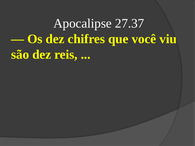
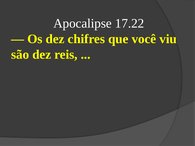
27.37: 27.37 -> 17.22 (130, 23)
